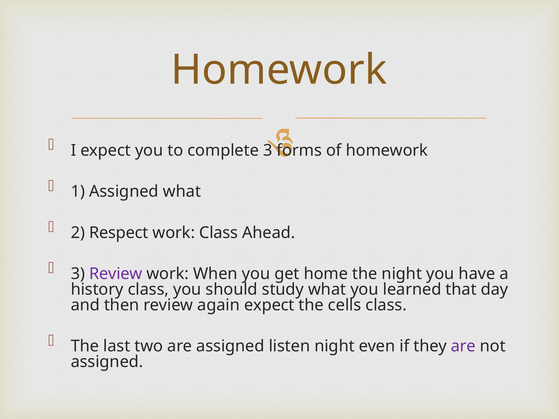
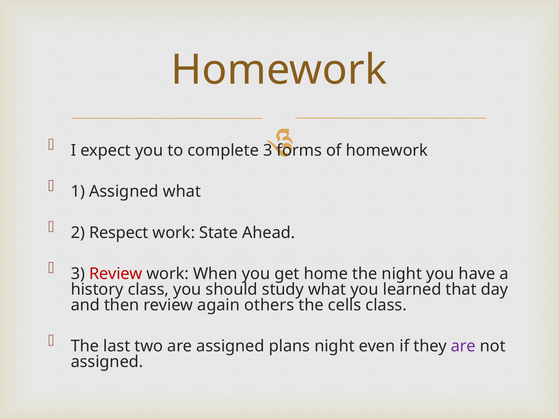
work Class: Class -> State (219, 233)
Review colour: purple -> red (116, 274)
again expect: expect -> others (269, 305)
listen: listen -> plans (289, 346)
